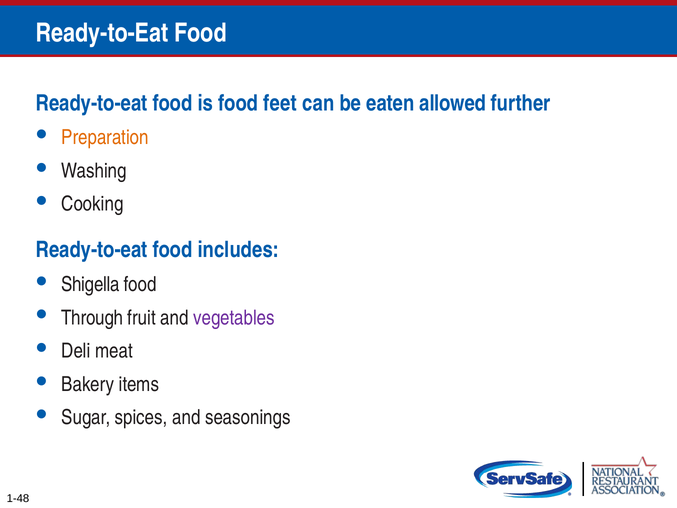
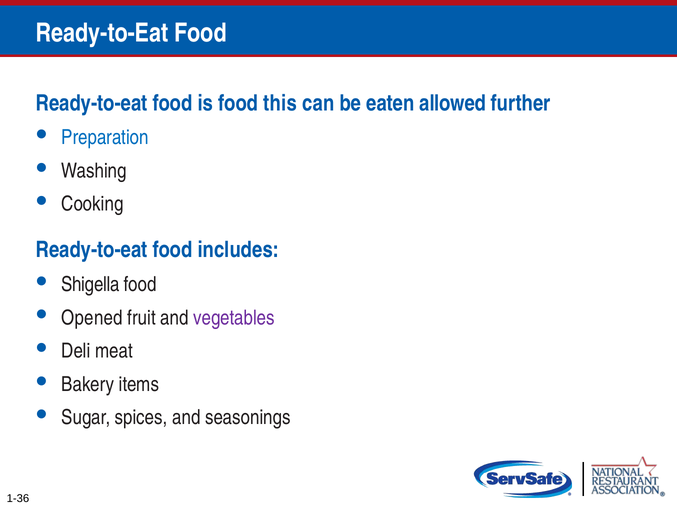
feet: feet -> this (280, 103)
Preparation colour: orange -> blue (105, 137)
Through: Through -> Opened (92, 318)
1-48: 1-48 -> 1-36 (18, 498)
